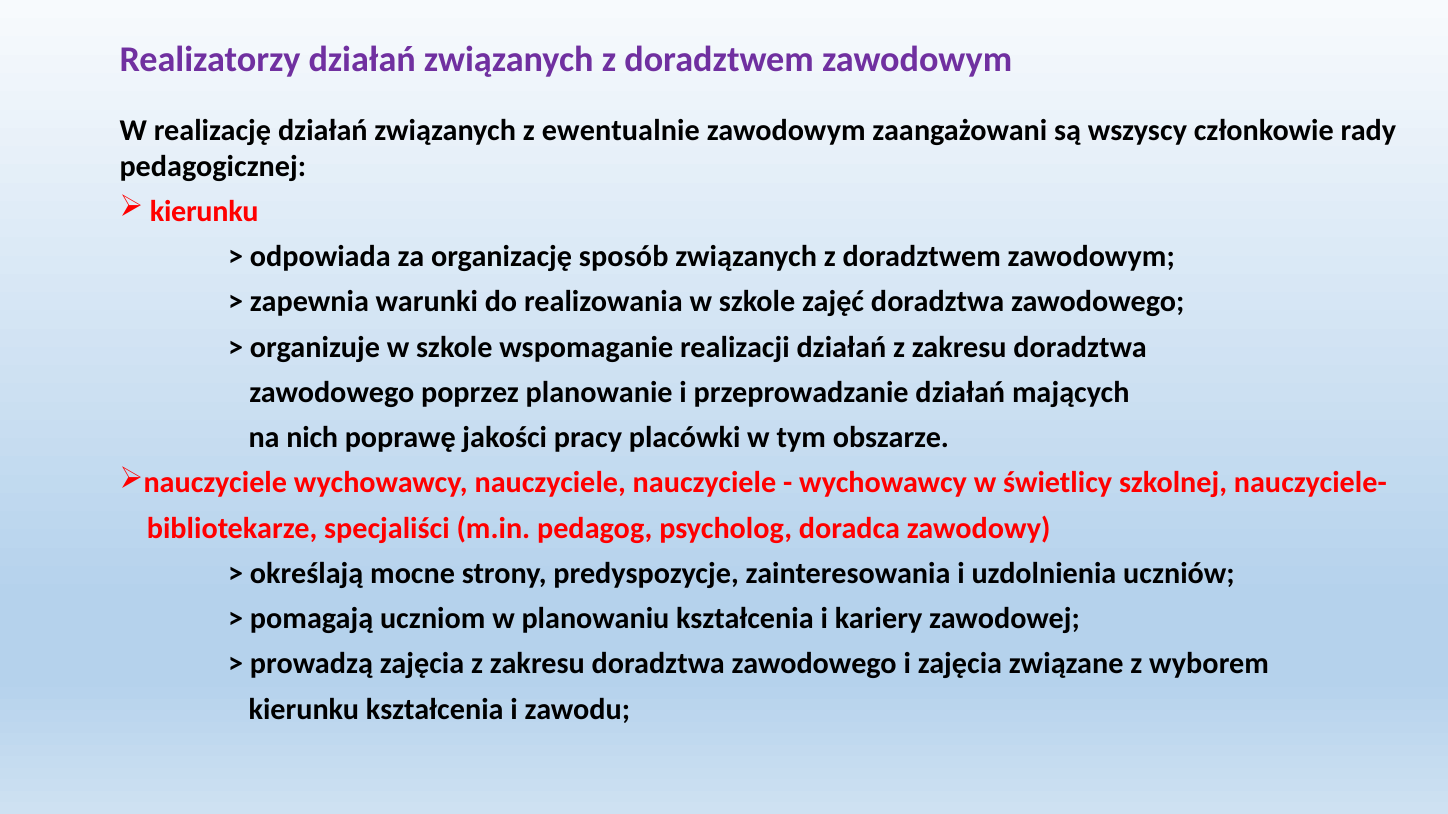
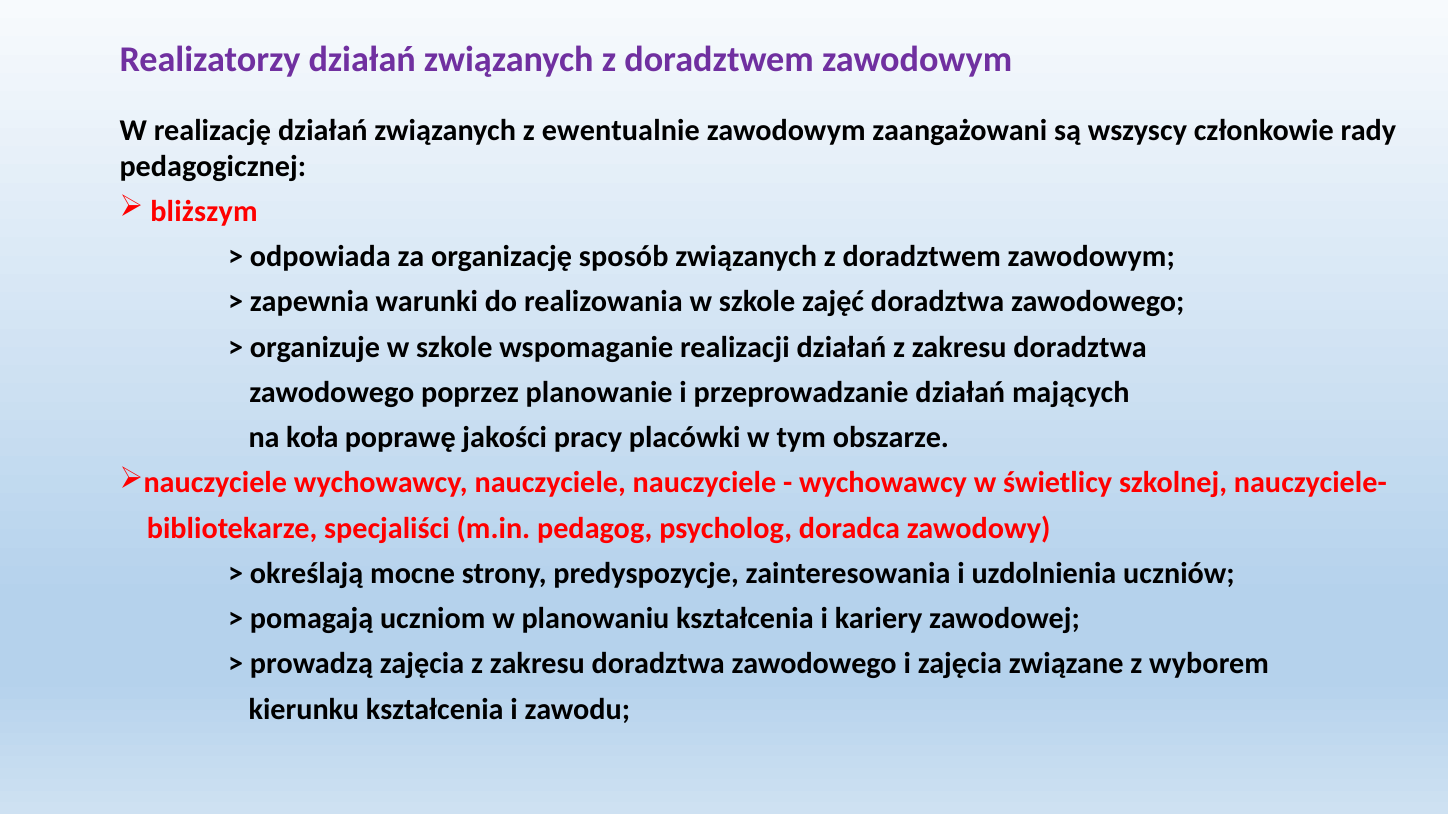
kierunku: kierunku -> bliższym (204, 212)
nich: nich -> koła (312, 438)
